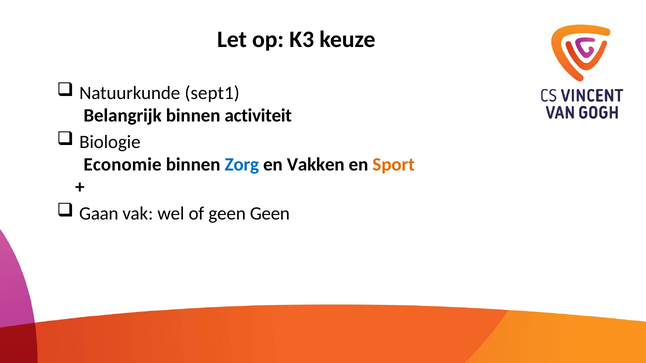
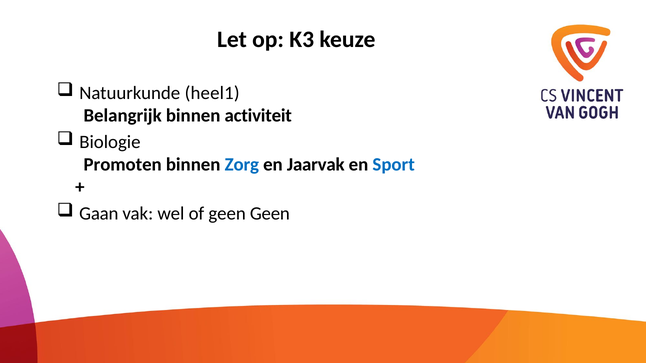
sept1: sept1 -> heel1 (212, 93)
Economie: Economie -> Promoten (123, 165)
Vakken: Vakken -> Jaarvak (316, 165)
Sport colour: orange -> blue (394, 165)
